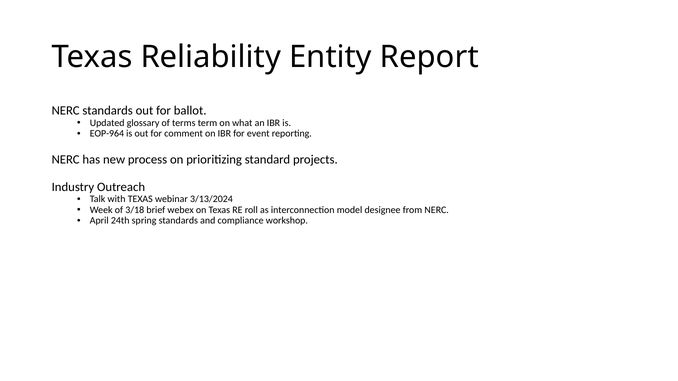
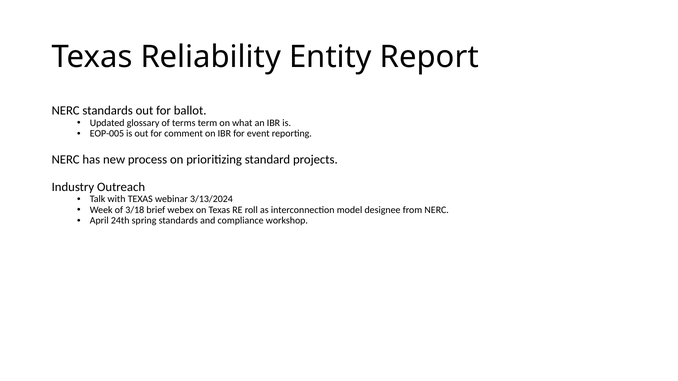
EOP-964: EOP-964 -> EOP-005 (107, 134)
